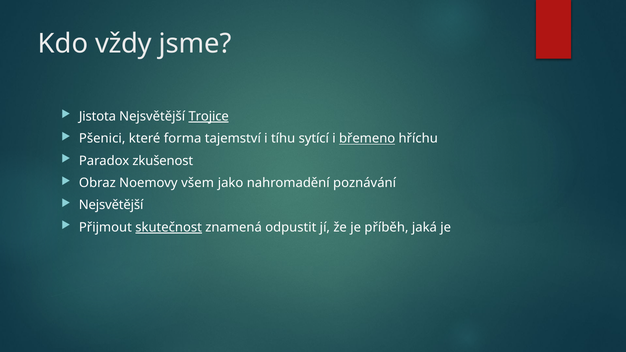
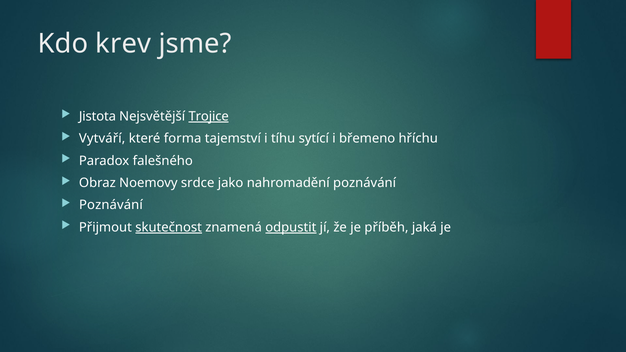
vždy: vždy -> krev (123, 44)
Pšenici: Pšenici -> Vytváří (102, 139)
břemeno underline: present -> none (367, 139)
zkušenost: zkušenost -> falešného (163, 161)
všem: všem -> srdce (198, 183)
Nejsvětější: Nejsvětější -> Poznávání (111, 205)
odpustit underline: none -> present (291, 227)
